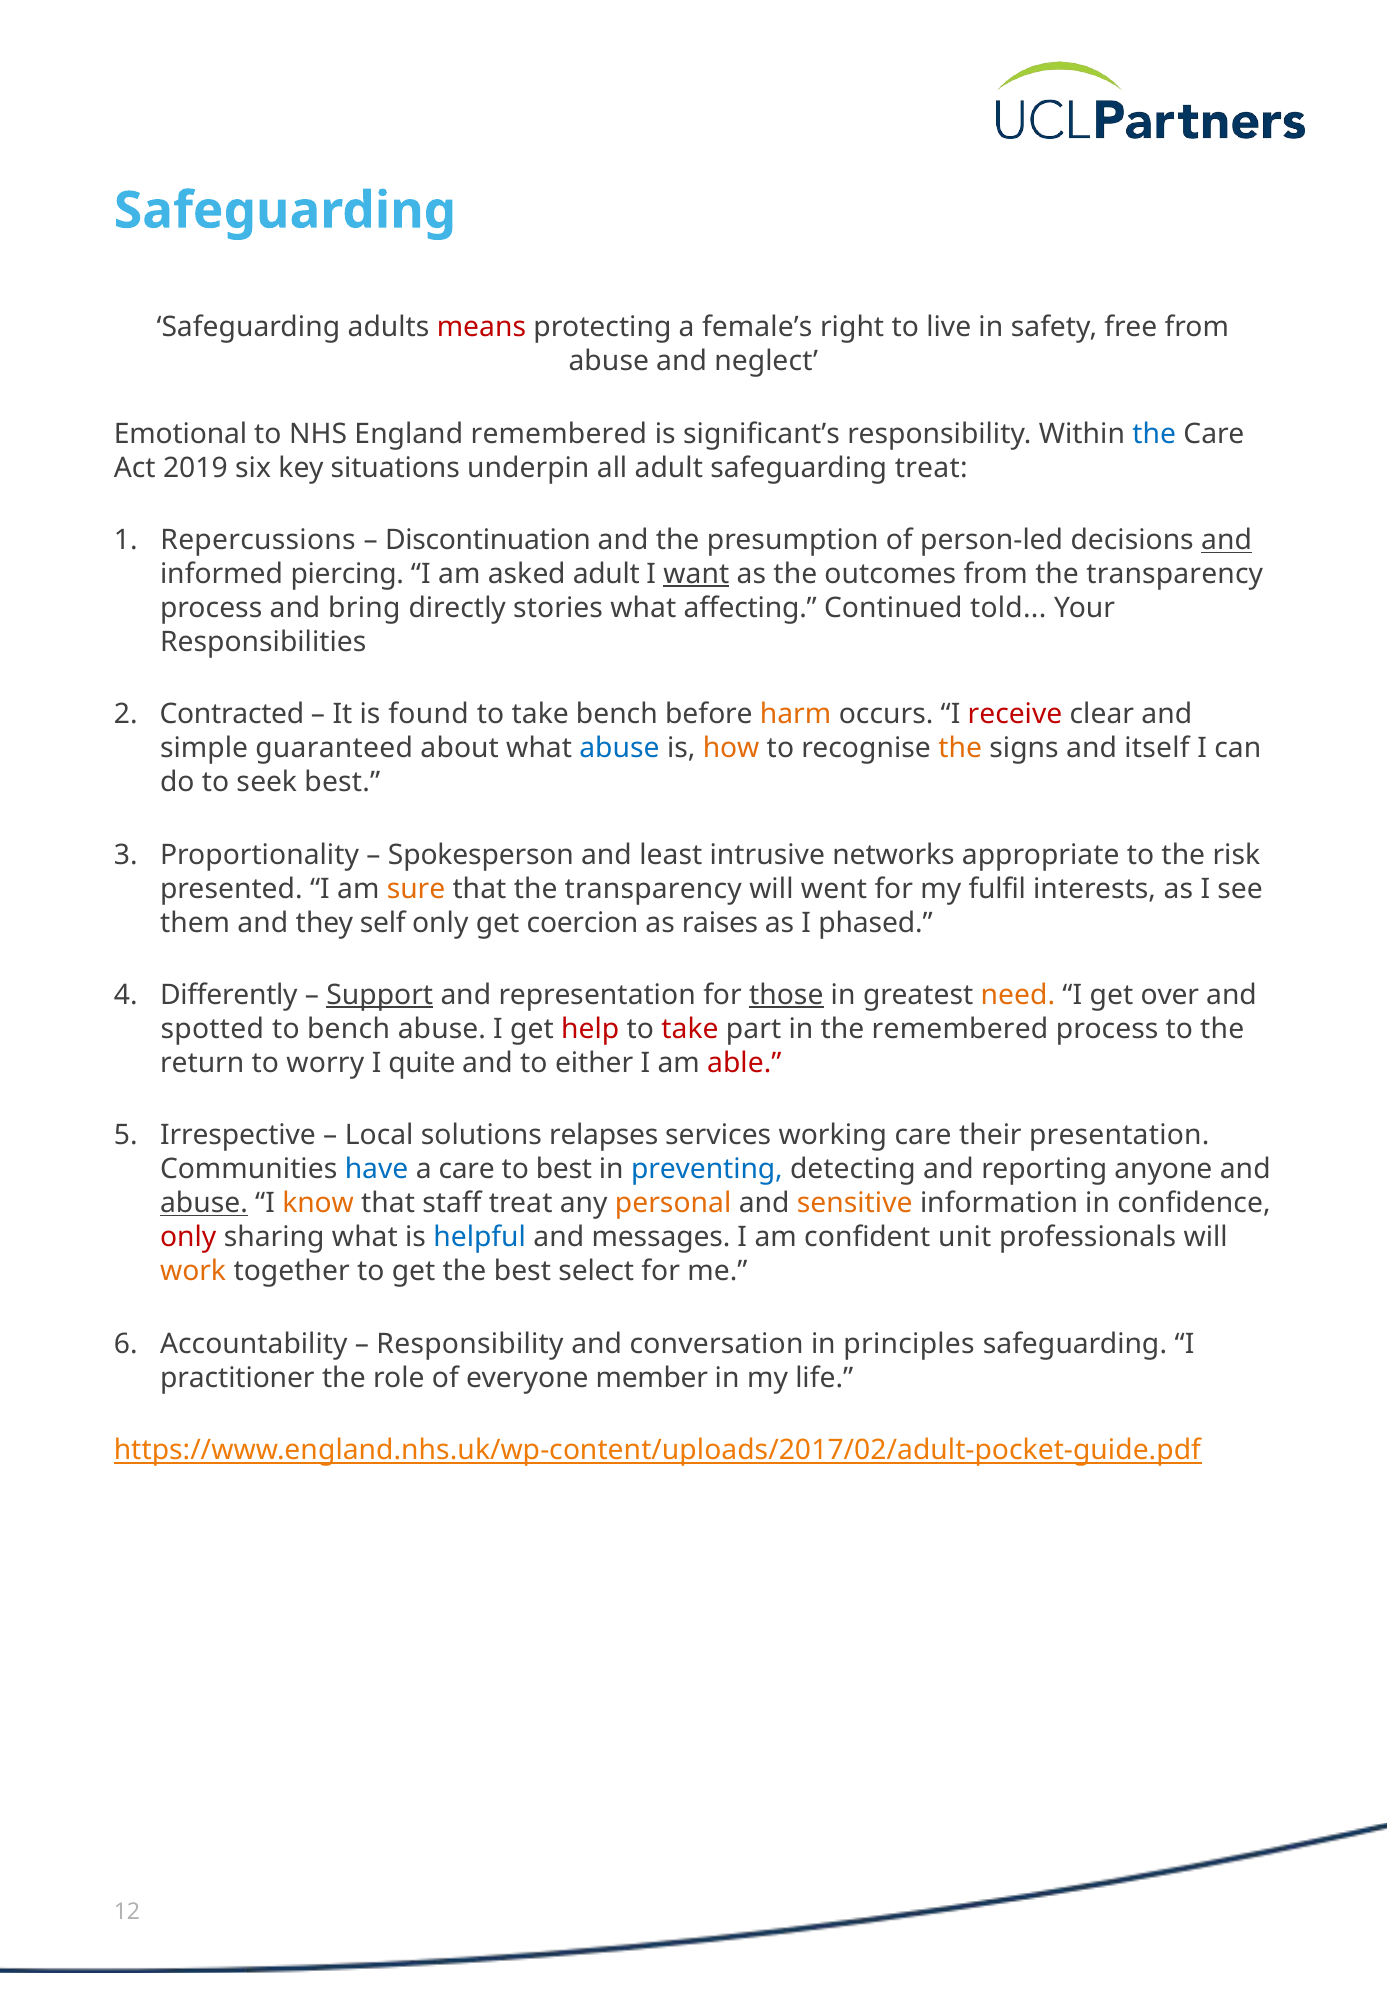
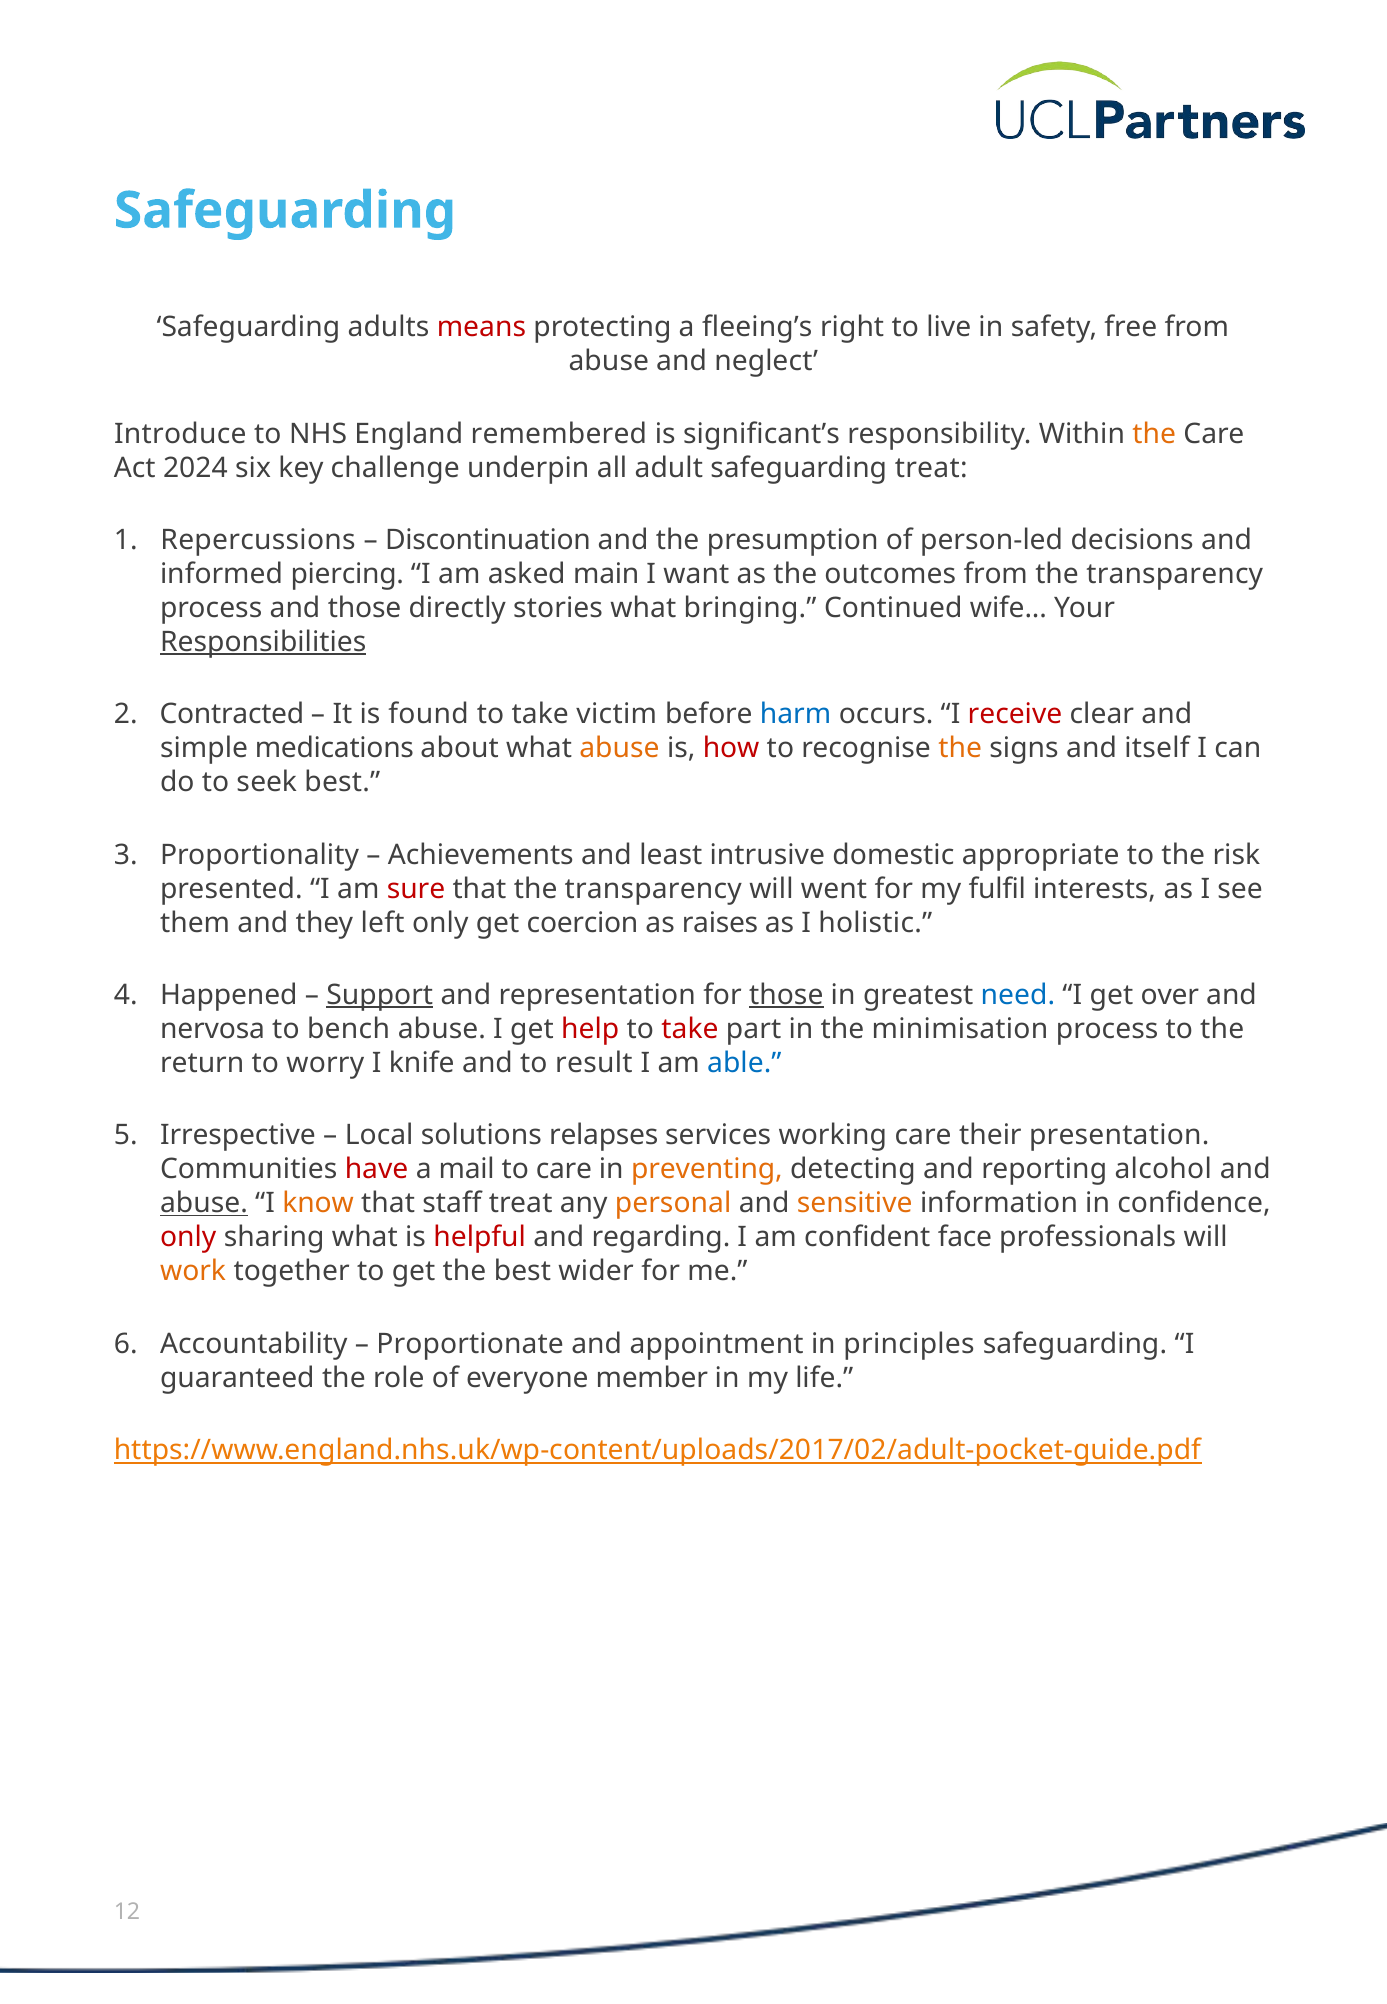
female’s: female’s -> fleeing’s (757, 327)
Emotional: Emotional -> Introduce (180, 434)
the colour: blue -> orange (1154, 434)
2019: 2019 -> 2024 (195, 468)
situations: situations -> challenge (395, 468)
and underline: present -> none (1227, 540)
asked adult: adult -> main (606, 574)
want underline: present -> none (696, 574)
and bring: bring -> those (365, 608)
affecting: affecting -> bringing (750, 608)
told: told -> wife (1008, 608)
Responsibilities underline: none -> present (263, 642)
take bench: bench -> victim (617, 714)
harm colour: orange -> blue (796, 714)
guaranteed: guaranteed -> medications (334, 748)
abuse colour: blue -> orange (619, 748)
how colour: orange -> red (731, 748)
Spokesperson: Spokesperson -> Achievements (481, 855)
networks: networks -> domestic (893, 855)
sure colour: orange -> red (416, 889)
self: self -> left (382, 922)
phased: phased -> holistic (875, 922)
Differently: Differently -> Happened (229, 995)
need colour: orange -> blue (1018, 995)
spotted: spotted -> nervosa (213, 1029)
the remembered: remembered -> minimisation (960, 1029)
quite: quite -> knife (422, 1063)
either: either -> result (594, 1063)
able colour: red -> blue (744, 1063)
have colour: blue -> red (377, 1169)
a care: care -> mail (467, 1169)
to best: best -> care (564, 1169)
preventing colour: blue -> orange (707, 1169)
anyone: anyone -> alcohol (1163, 1169)
helpful colour: blue -> red (480, 1237)
messages: messages -> regarding (661, 1237)
unit: unit -> face (965, 1237)
select: select -> wider (596, 1271)
Responsibility: Responsibility -> Proportionate (470, 1343)
conversation: conversation -> appointment (717, 1343)
practitioner: practitioner -> guaranteed (237, 1377)
